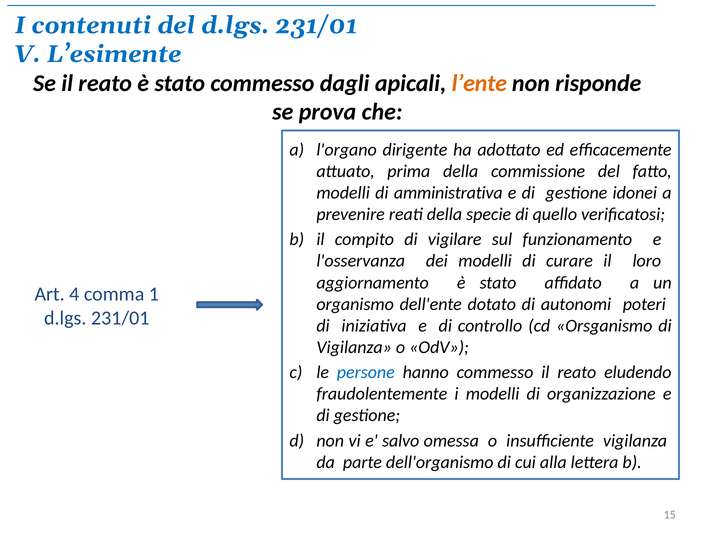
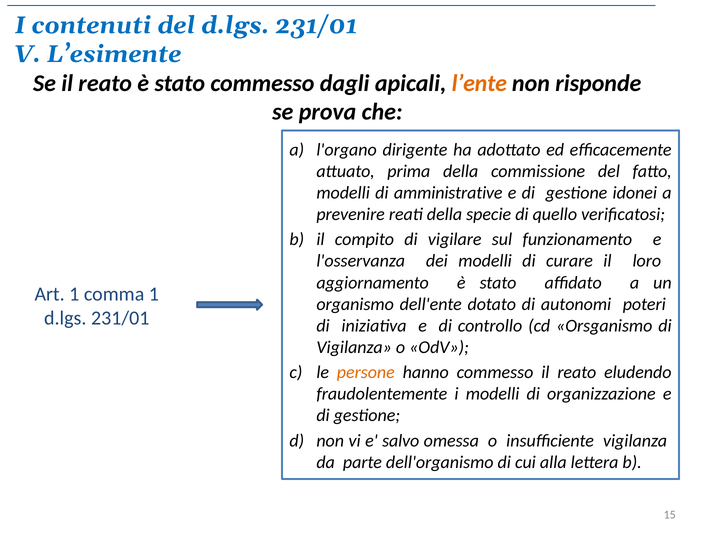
amministrativa: amministrativa -> amministrative (448, 193)
Art 4: 4 -> 1 (74, 294)
persone colour: blue -> orange (366, 373)
